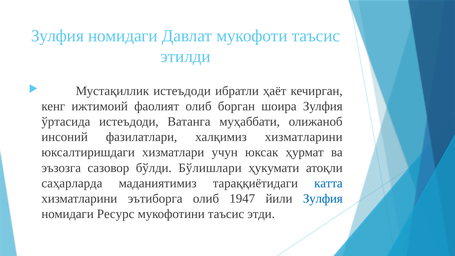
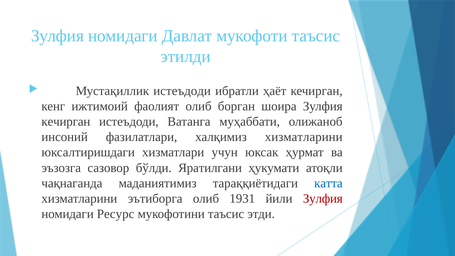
ўртасида: ўртасида -> кечирган (66, 122)
Бўлишлари: Бўлишлари -> Яратилгани (210, 168)
саҳарларда: саҳарларда -> чақнаганда (72, 183)
1947: 1947 -> 1931 (242, 199)
Зулфия colour: blue -> red (323, 199)
